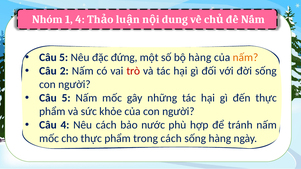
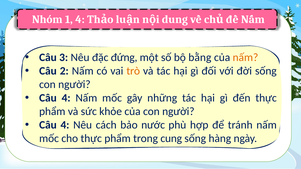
5: 5 -> 3 (64, 58)
bộ hàng: hàng -> bằng (200, 58)
trò colour: red -> orange (133, 71)
5: 5 -> 4 (66, 98)
trong cách: cách -> cung (171, 139)
